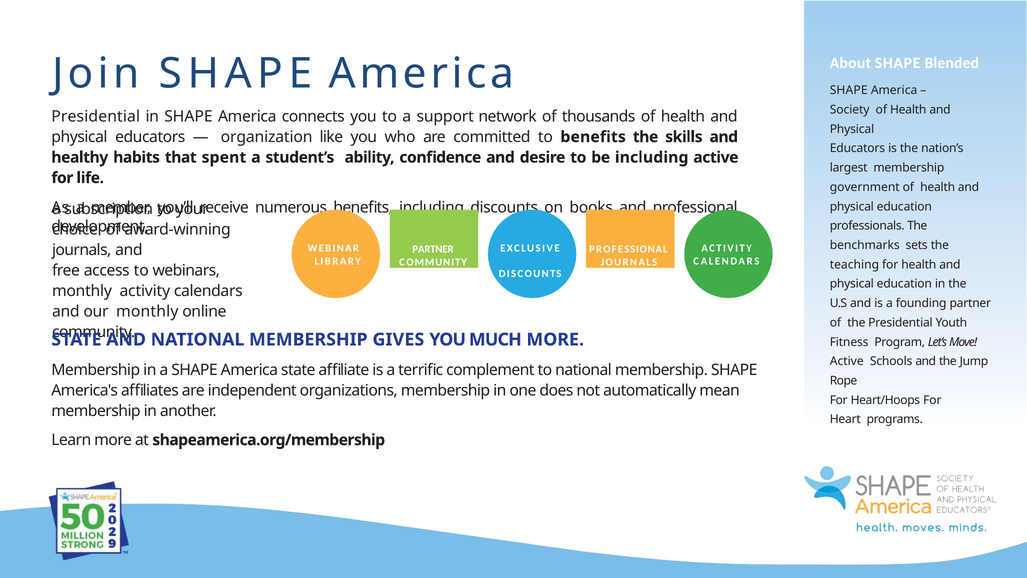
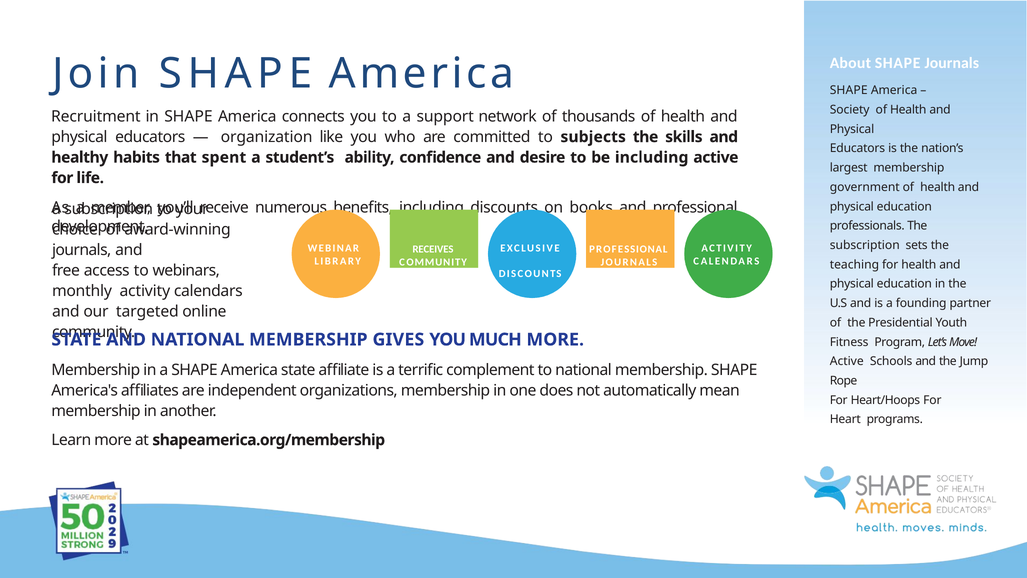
SHAPE Blended: Blended -> Journals (952, 63)
Presidential: Presidential -> Recruitment (96, 116)
to benefits: benefits -> subjects (593, 137)
benchmarks: benchmarks -> subscription (865, 245)
PARTNER: PARTNER -> RECEIVES (433, 249)
our monthly: monthly -> targeted (147, 311)
